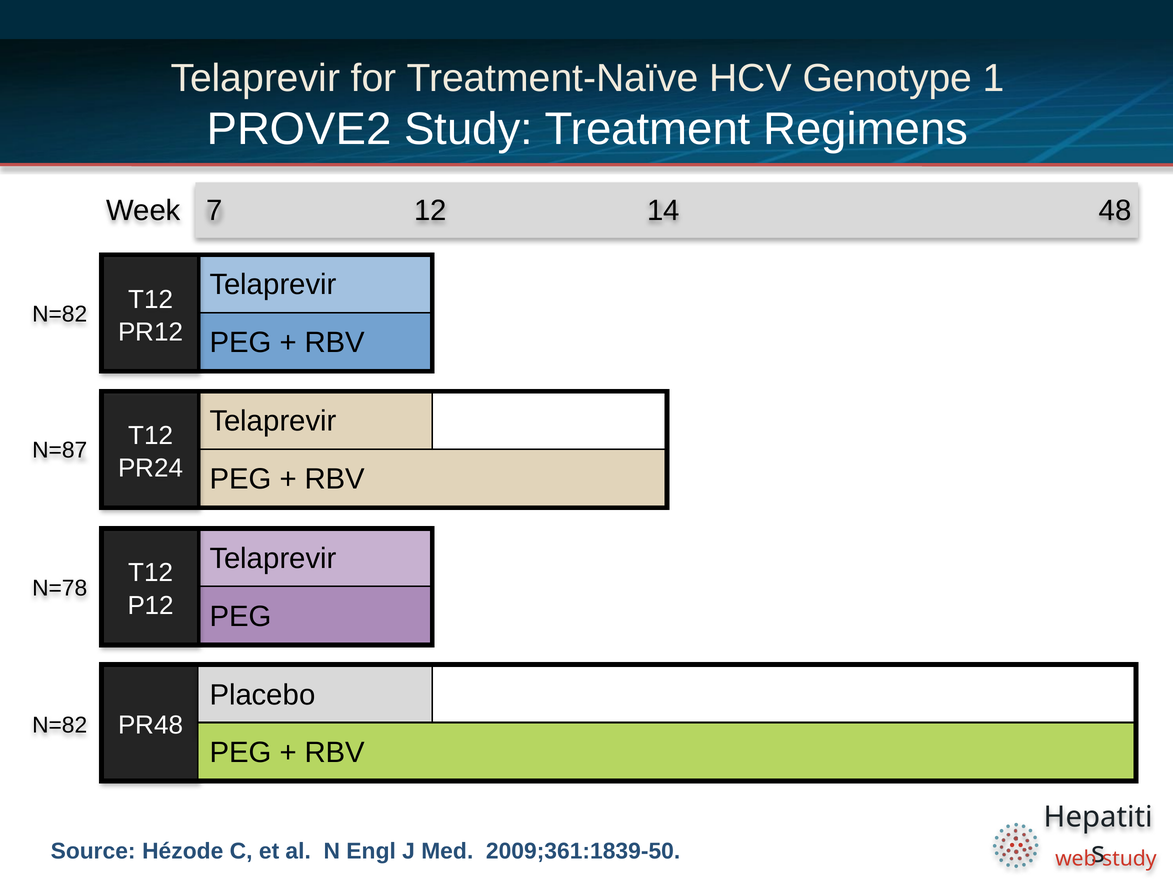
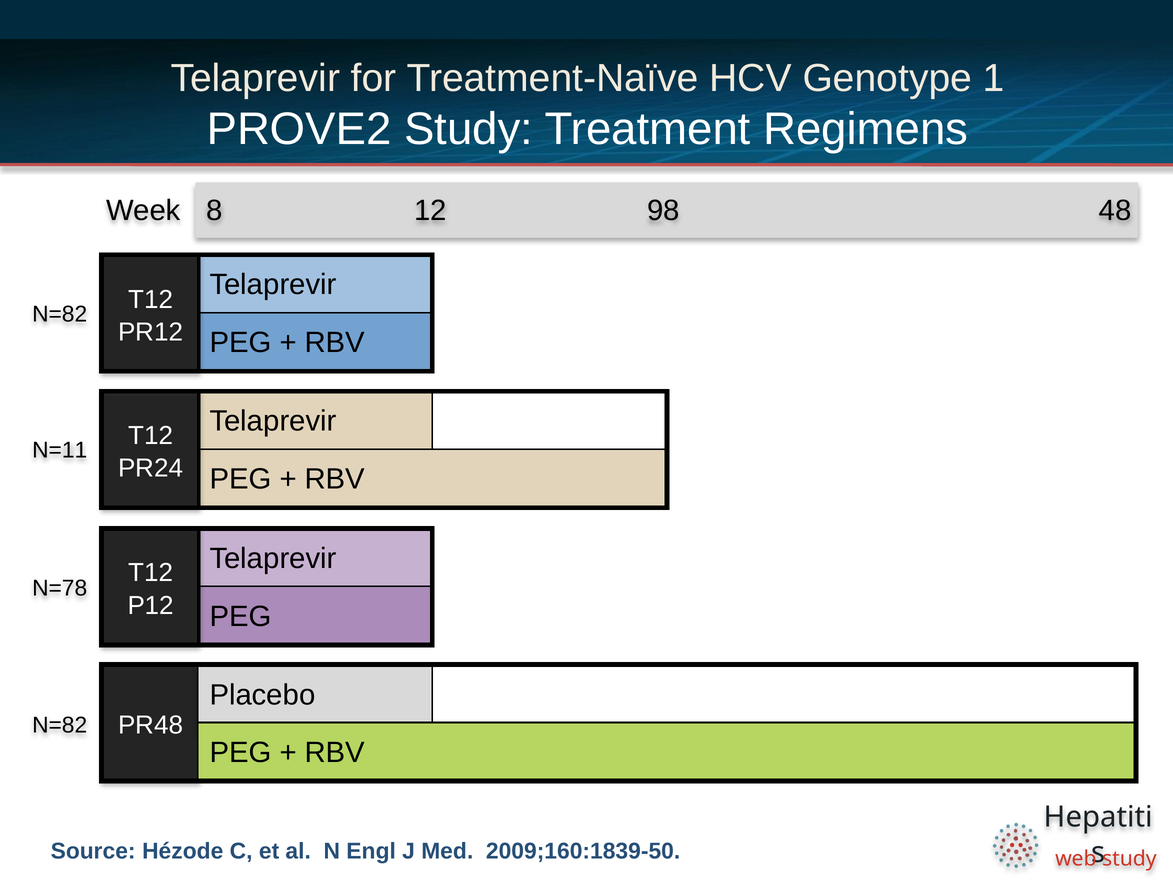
7: 7 -> 8 (214, 210)
14: 14 -> 98 (663, 210)
N=87: N=87 -> N=11 (60, 450)
2009;361:1839-50: 2009;361:1839-50 -> 2009;160:1839-50 (583, 851)
